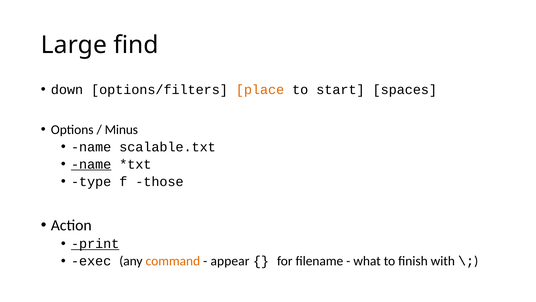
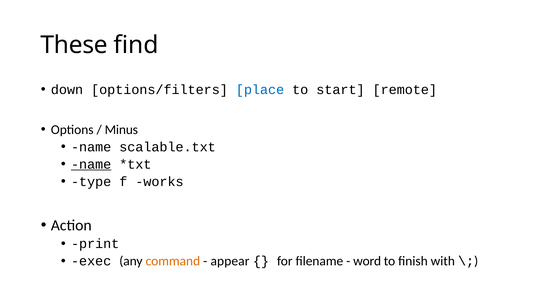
Large: Large -> These (74, 45)
place colour: orange -> blue (260, 89)
spaces: spaces -> remote (405, 89)
those: those -> works (159, 181)
print underline: present -> none (95, 243)
what: what -> word (367, 261)
